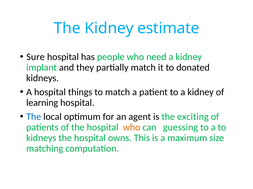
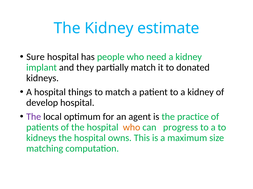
learning: learning -> develop (42, 103)
The colour: blue -> purple (34, 117)
exciting: exciting -> practice (193, 117)
guessing: guessing -> progress (181, 128)
